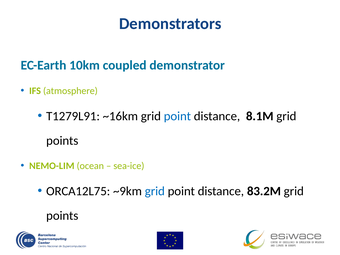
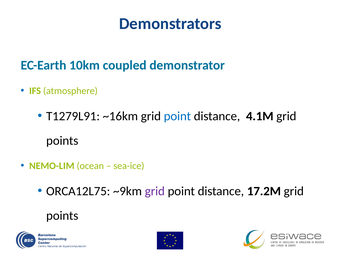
8.1M: 8.1M -> 4.1M (260, 116)
grid colour: blue -> purple (155, 191)
83.2M: 83.2M -> 17.2M (264, 191)
